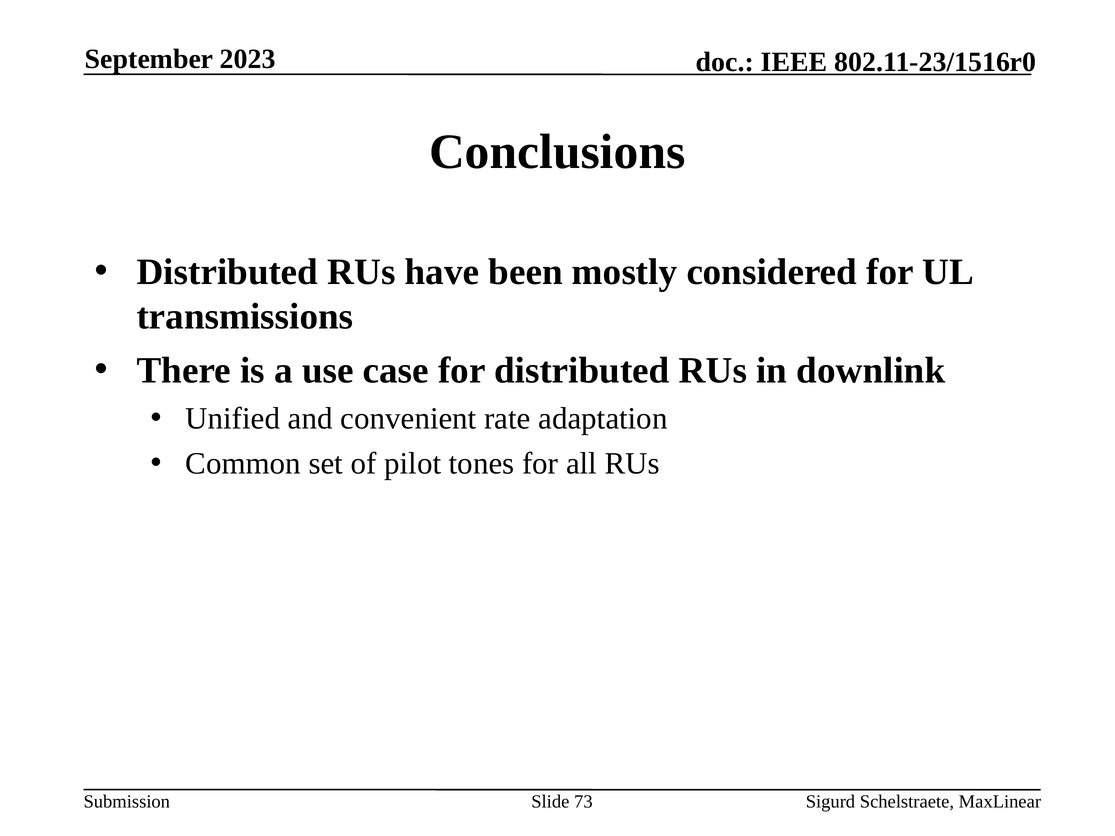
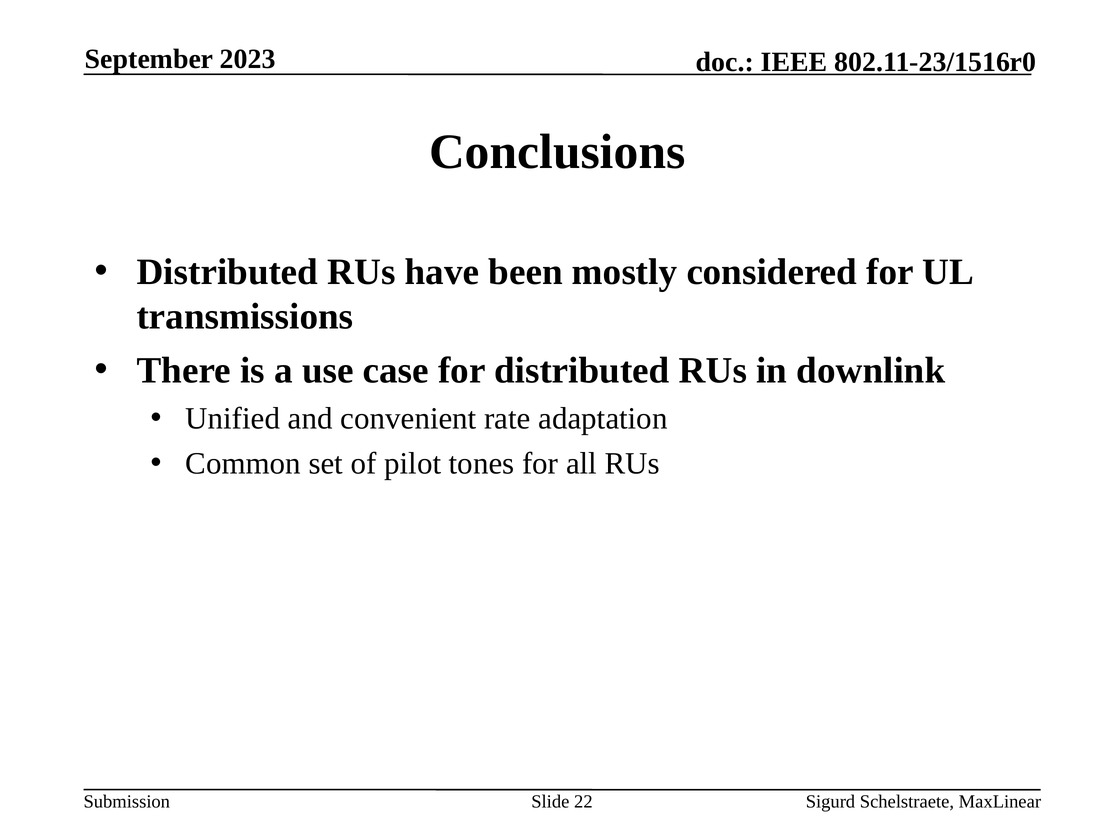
73: 73 -> 22 (583, 802)
